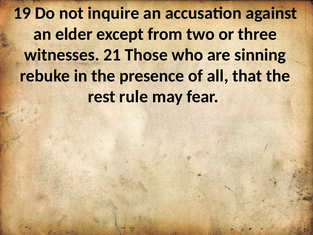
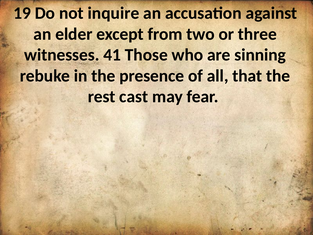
21: 21 -> 41 (112, 55)
rule: rule -> cast (134, 97)
